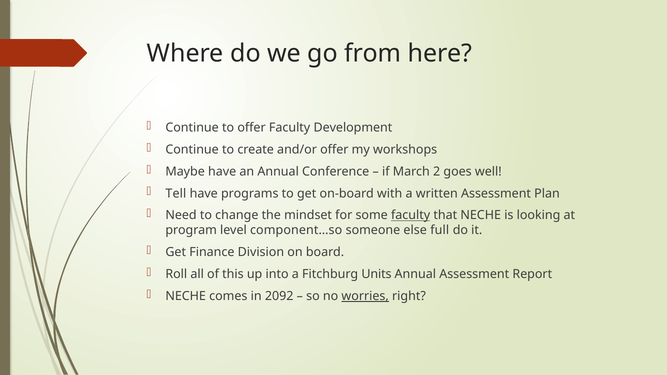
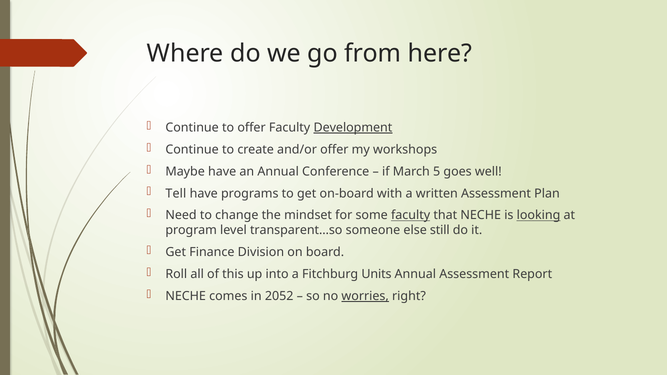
Development underline: none -> present (353, 128)
2: 2 -> 5 (437, 172)
looking underline: none -> present (539, 215)
component…so: component…so -> transparent…so (296, 230)
full: full -> still (440, 230)
2092: 2092 -> 2052 (279, 296)
